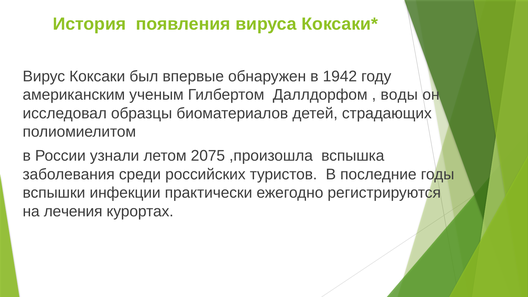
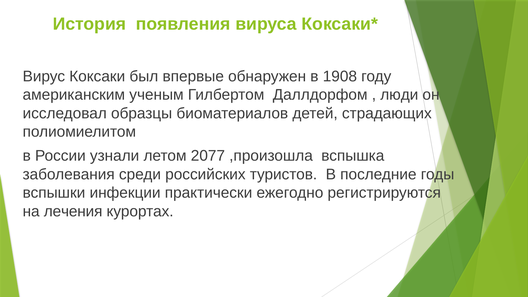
1942: 1942 -> 1908 (340, 76)
воды: воды -> люди (399, 95)
2075: 2075 -> 2077 (208, 156)
